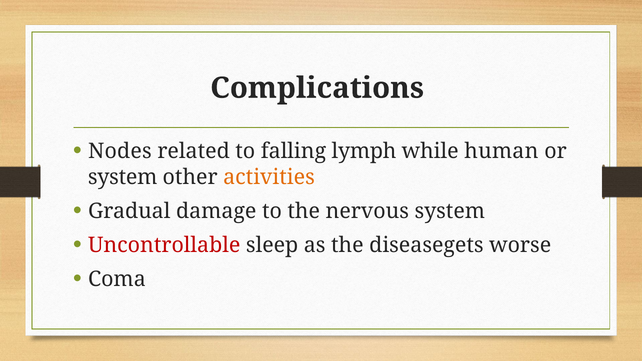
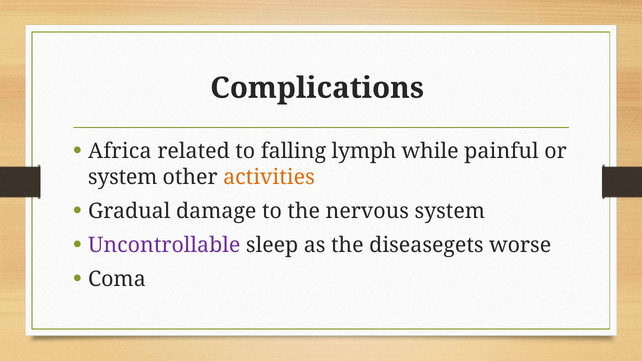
Nodes: Nodes -> Africa (120, 151)
human: human -> painful (501, 151)
Uncontrollable colour: red -> purple (164, 245)
